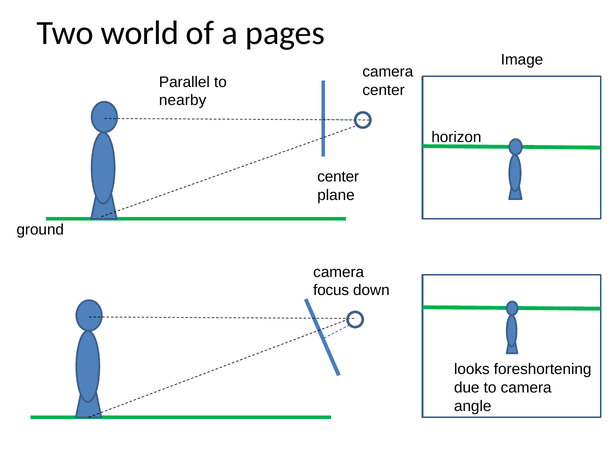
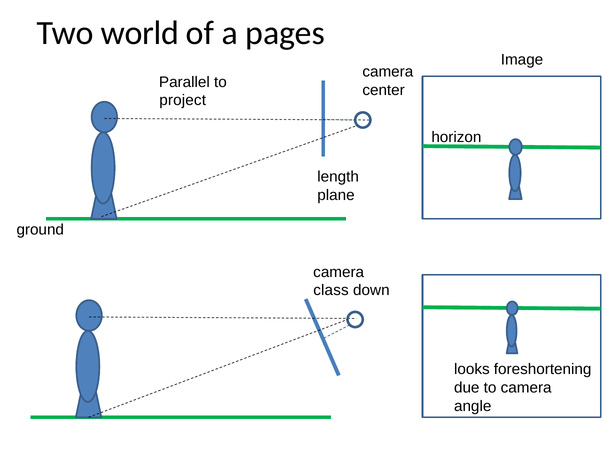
nearby: nearby -> project (183, 100)
center: center -> length (338, 177)
focus: focus -> class (331, 291)
